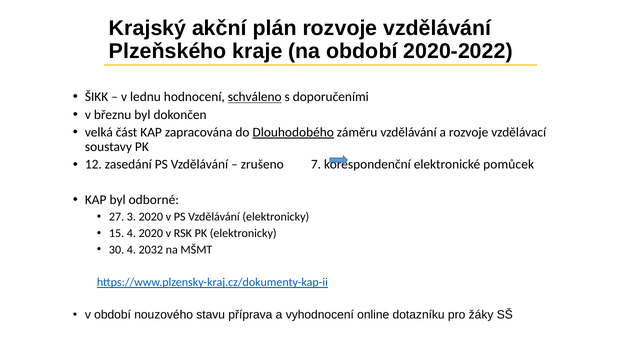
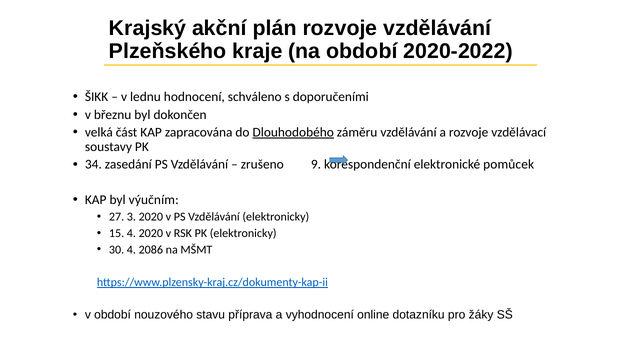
schváleno underline: present -> none (255, 97)
12: 12 -> 34 (93, 165)
7: 7 -> 9 (316, 165)
odborné: odborné -> výučním (154, 200)
2032: 2032 -> 2086 (151, 250)
